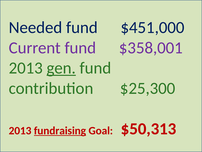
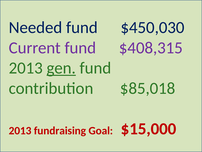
$451,000: $451,000 -> $450,030 (153, 27)
$358,001: $358,001 -> $408,315 (151, 48)
$25,300: $25,300 -> $85,018 (148, 88)
fundraising underline: present -> none (60, 130)
$50,313: $50,313 -> $15,000 (149, 128)
